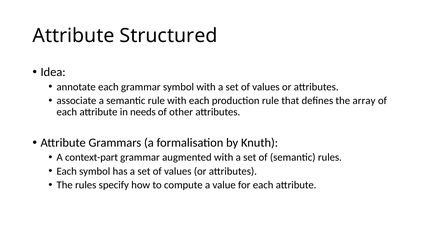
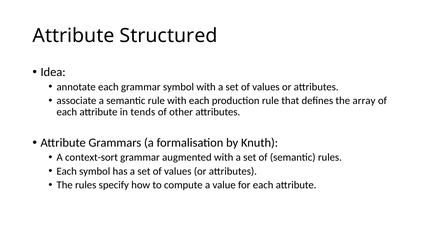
needs: needs -> tends (143, 112)
context-part: context-part -> context-sort (92, 158)
